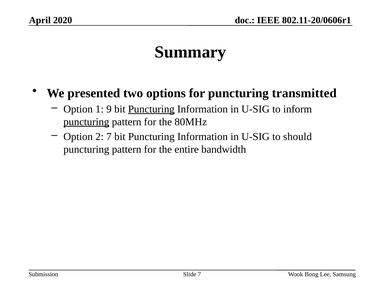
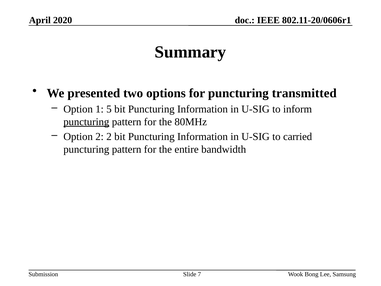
9: 9 -> 5 (109, 109)
Puncturing underline: present -> none (151, 109)
2 7: 7 -> 2 (109, 136)
should: should -> carried (298, 136)
